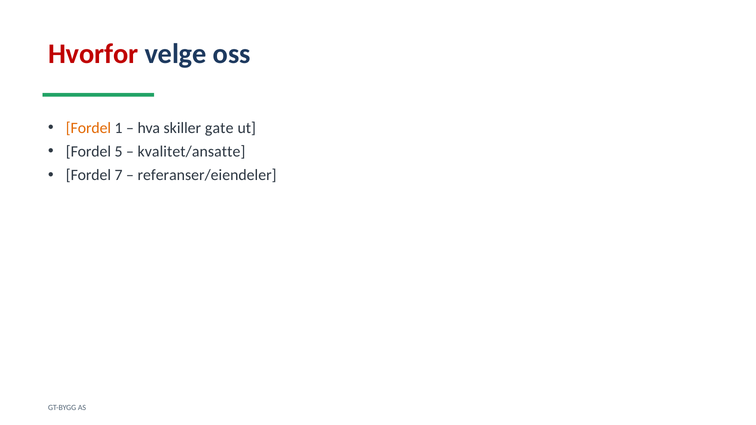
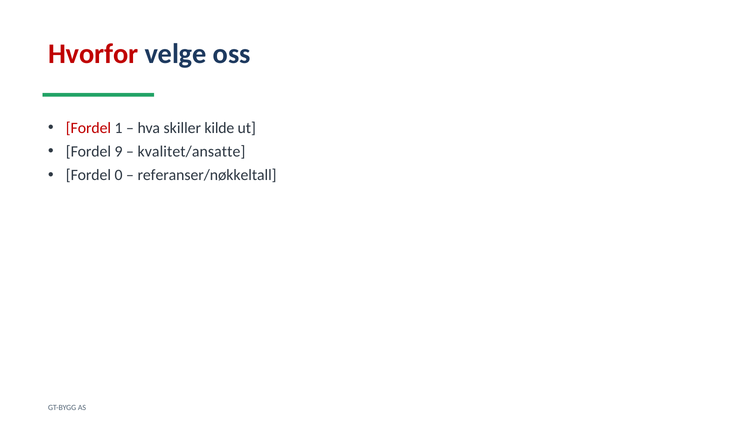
Fordel colour: orange -> red (88, 128)
gate: gate -> kilde (219, 128)
5: 5 -> 9 (119, 152)
7: 7 -> 0 (119, 175)
referanser/eiendeler: referanser/eiendeler -> referanser/nøkkeltall (207, 175)
